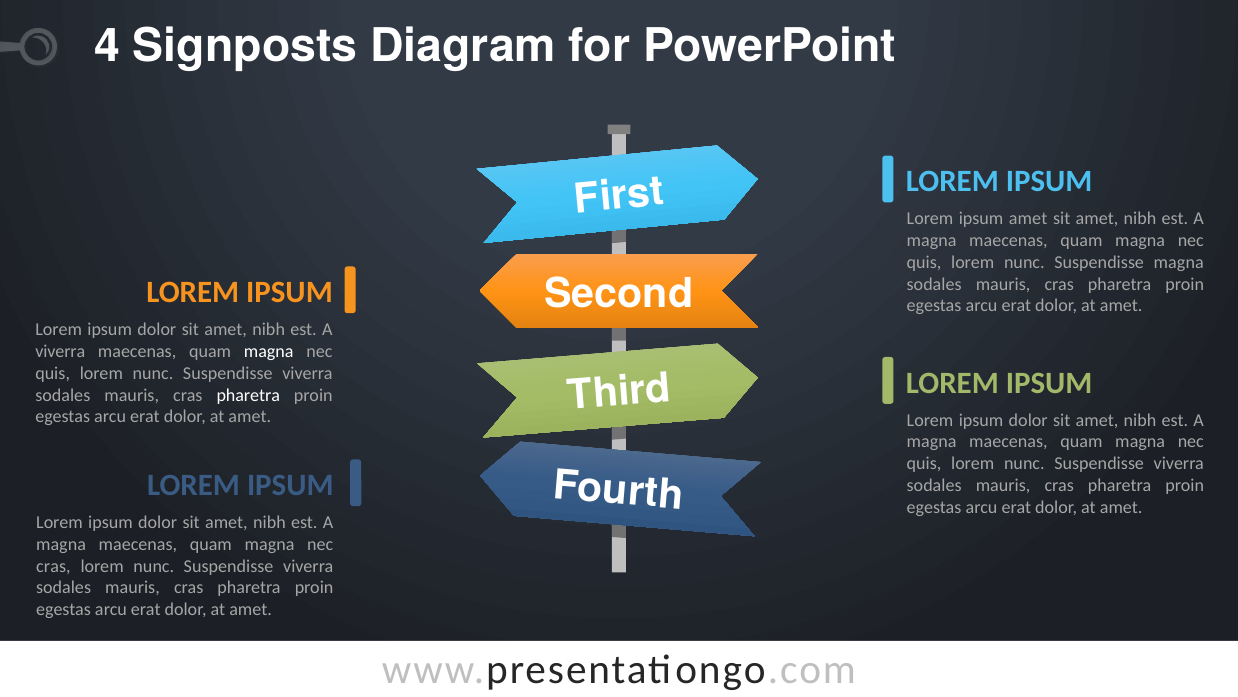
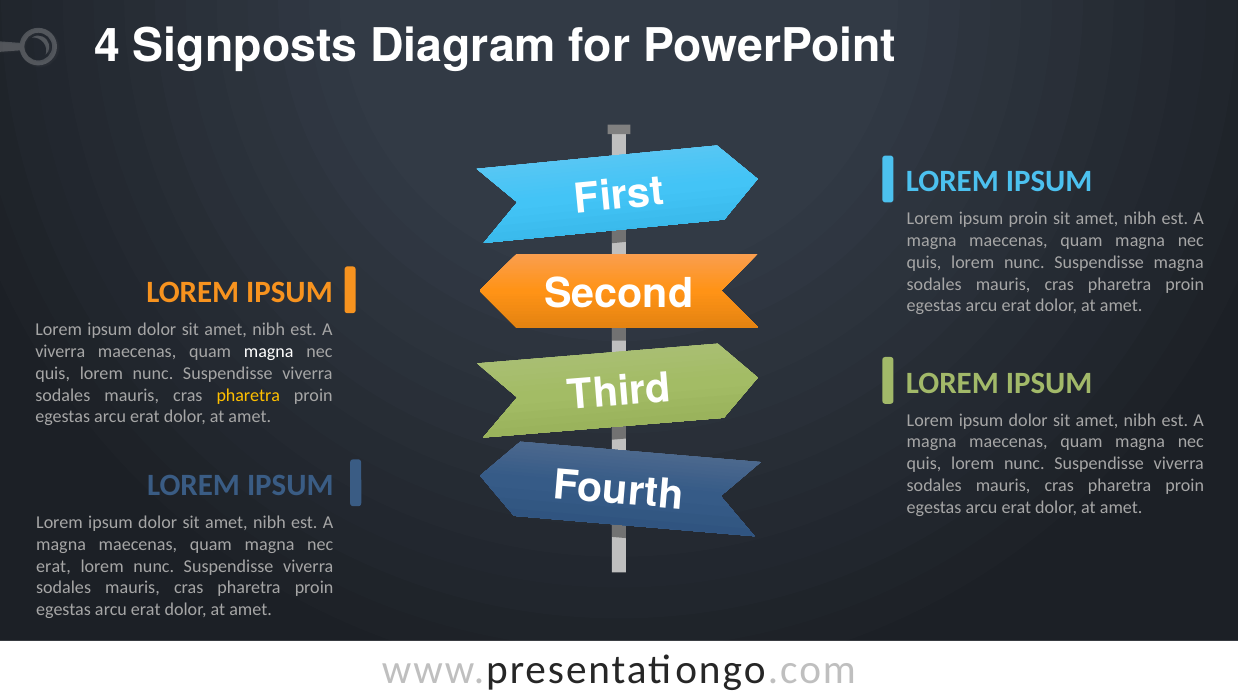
ipsum amet: amet -> proin (1028, 219)
pharetra colour: white -> yellow (248, 395)
cras: cras -> erat (53, 566)
